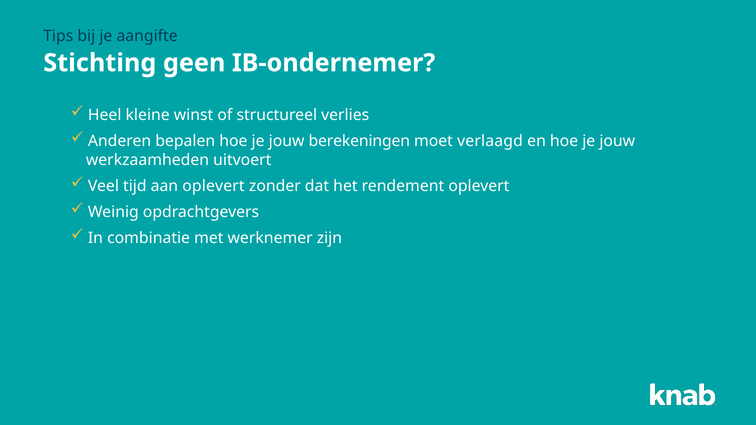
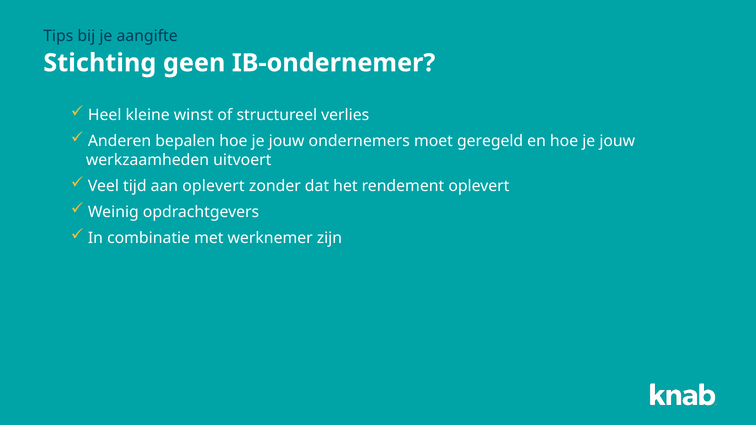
berekeningen: berekeningen -> ondernemers (359, 141)
verlaagd: verlaagd -> geregeld (490, 141)
